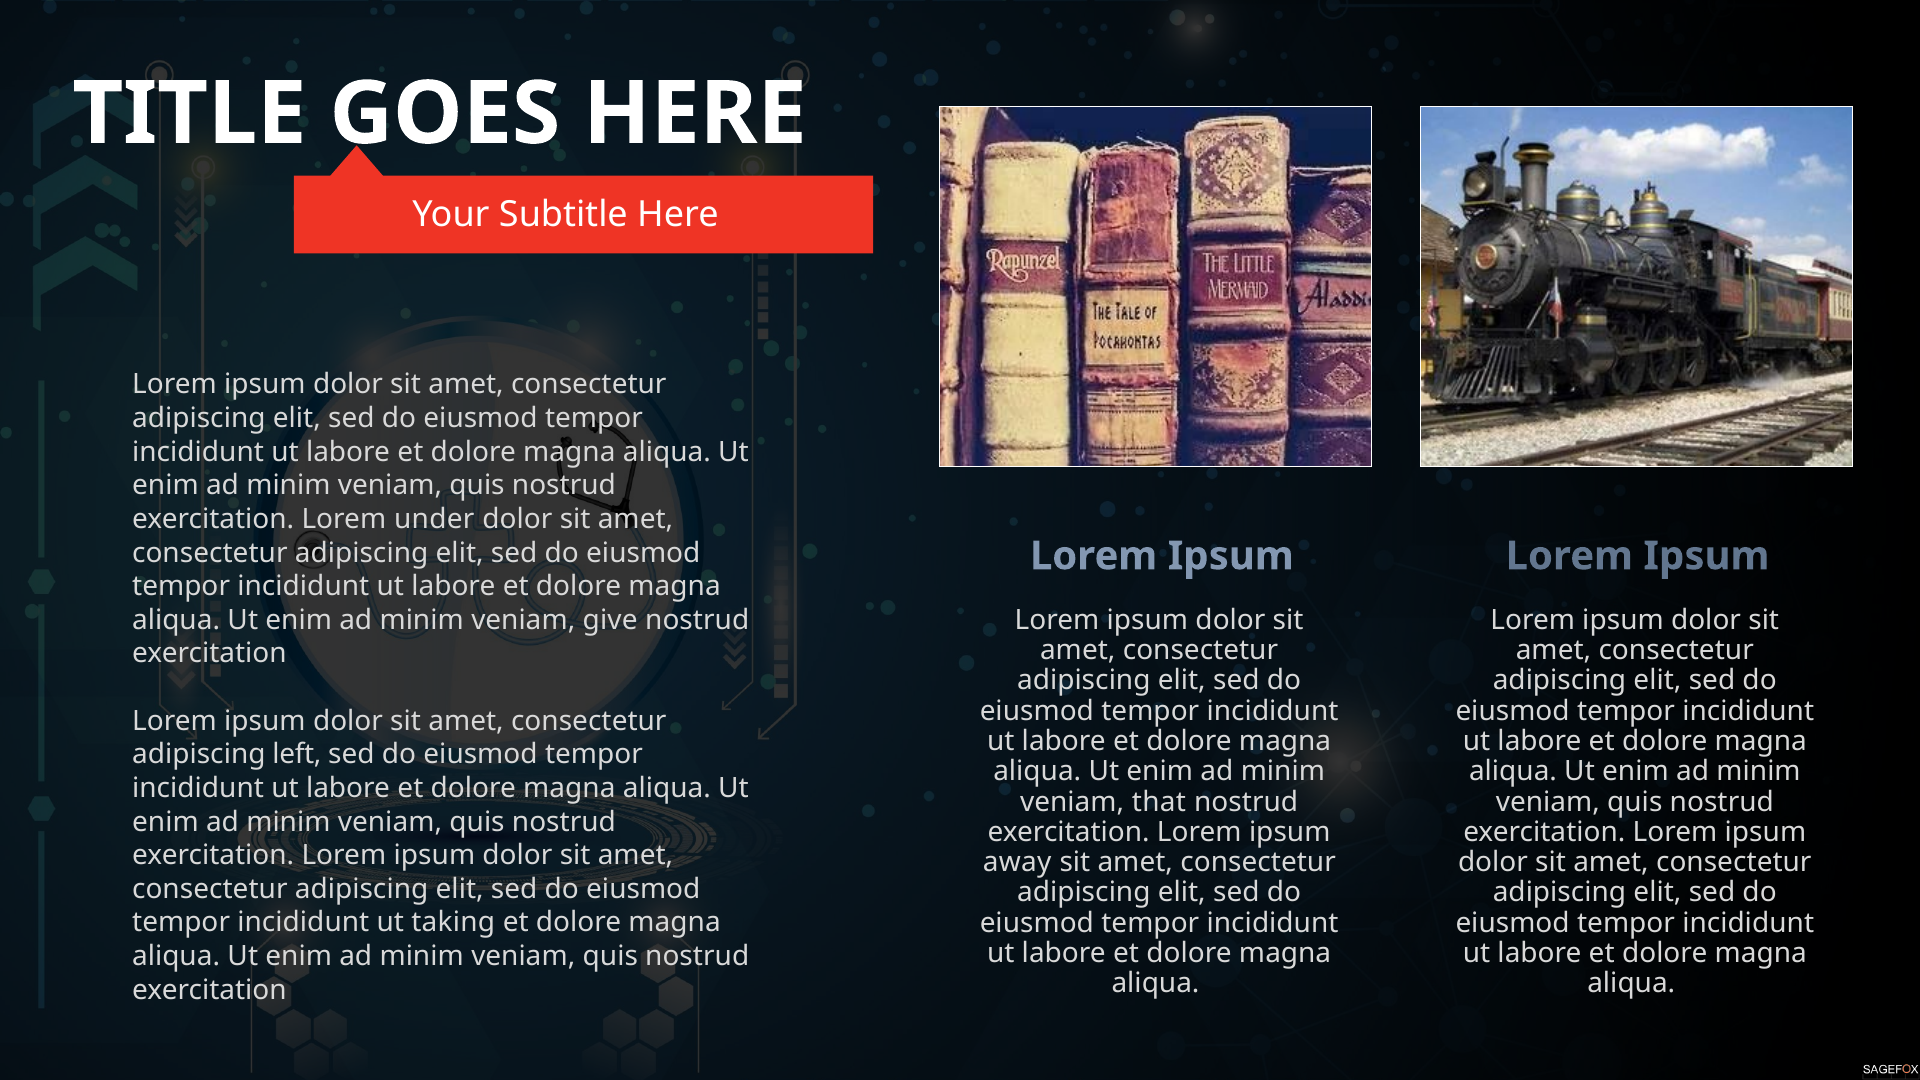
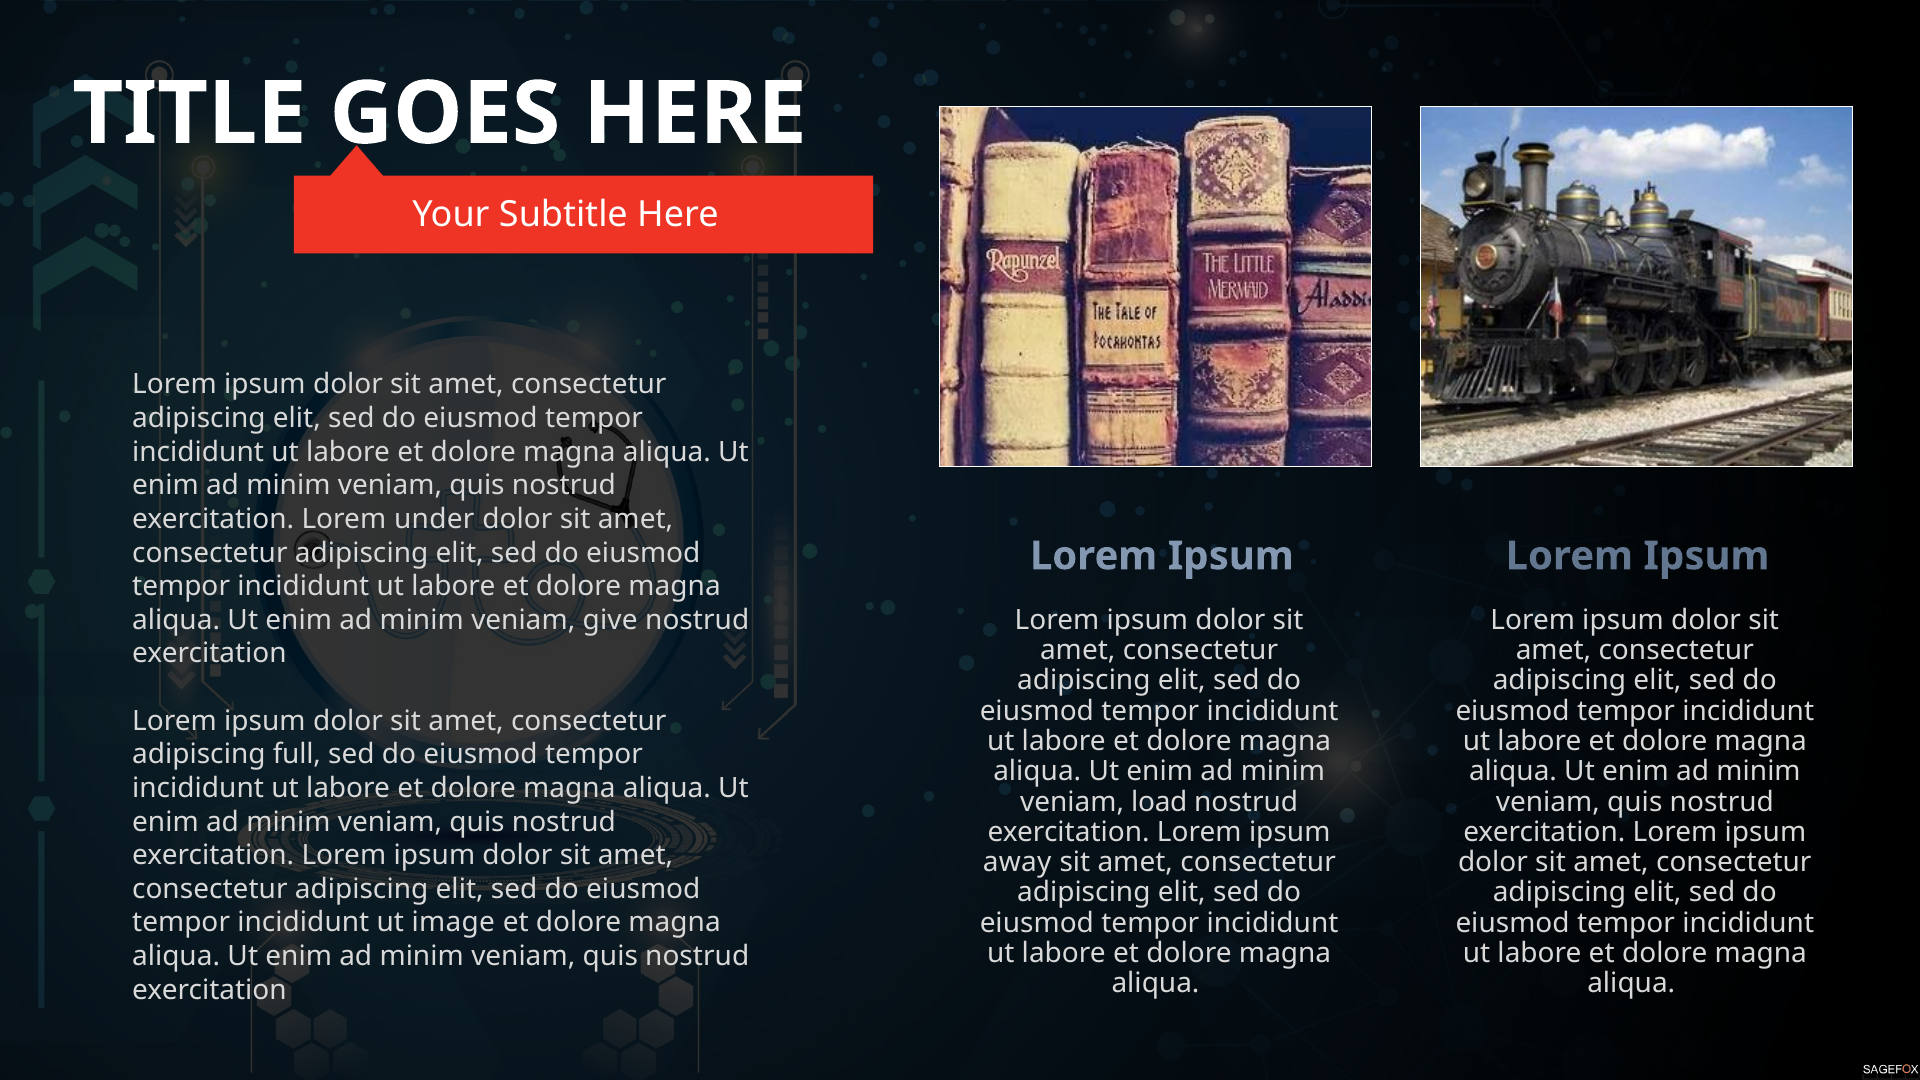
left: left -> full (297, 755)
that: that -> load (1159, 802)
taking: taking -> image (453, 923)
